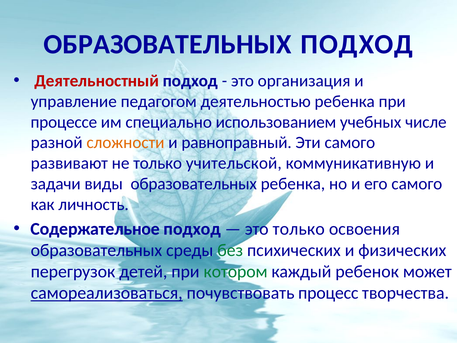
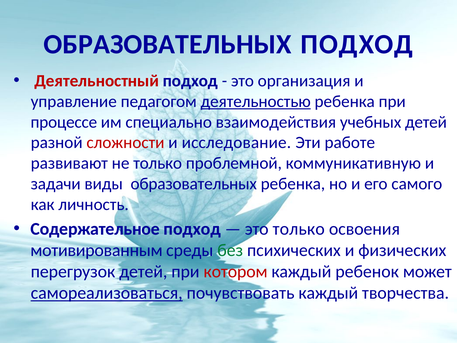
деятельностью underline: none -> present (256, 101)
использованием: использованием -> взаимодействия (276, 122)
учебных числе: числе -> детей (426, 122)
сложности colour: orange -> red (125, 143)
равноправный: равноправный -> исследование (236, 143)
Эти самого: самого -> работе (350, 143)
учительской: учительской -> проблемной (234, 163)
образовательных: образовательных -> мотивированным (96, 250)
котором colour: green -> red (236, 272)
почувствовать процесс: процесс -> каждый (328, 293)
